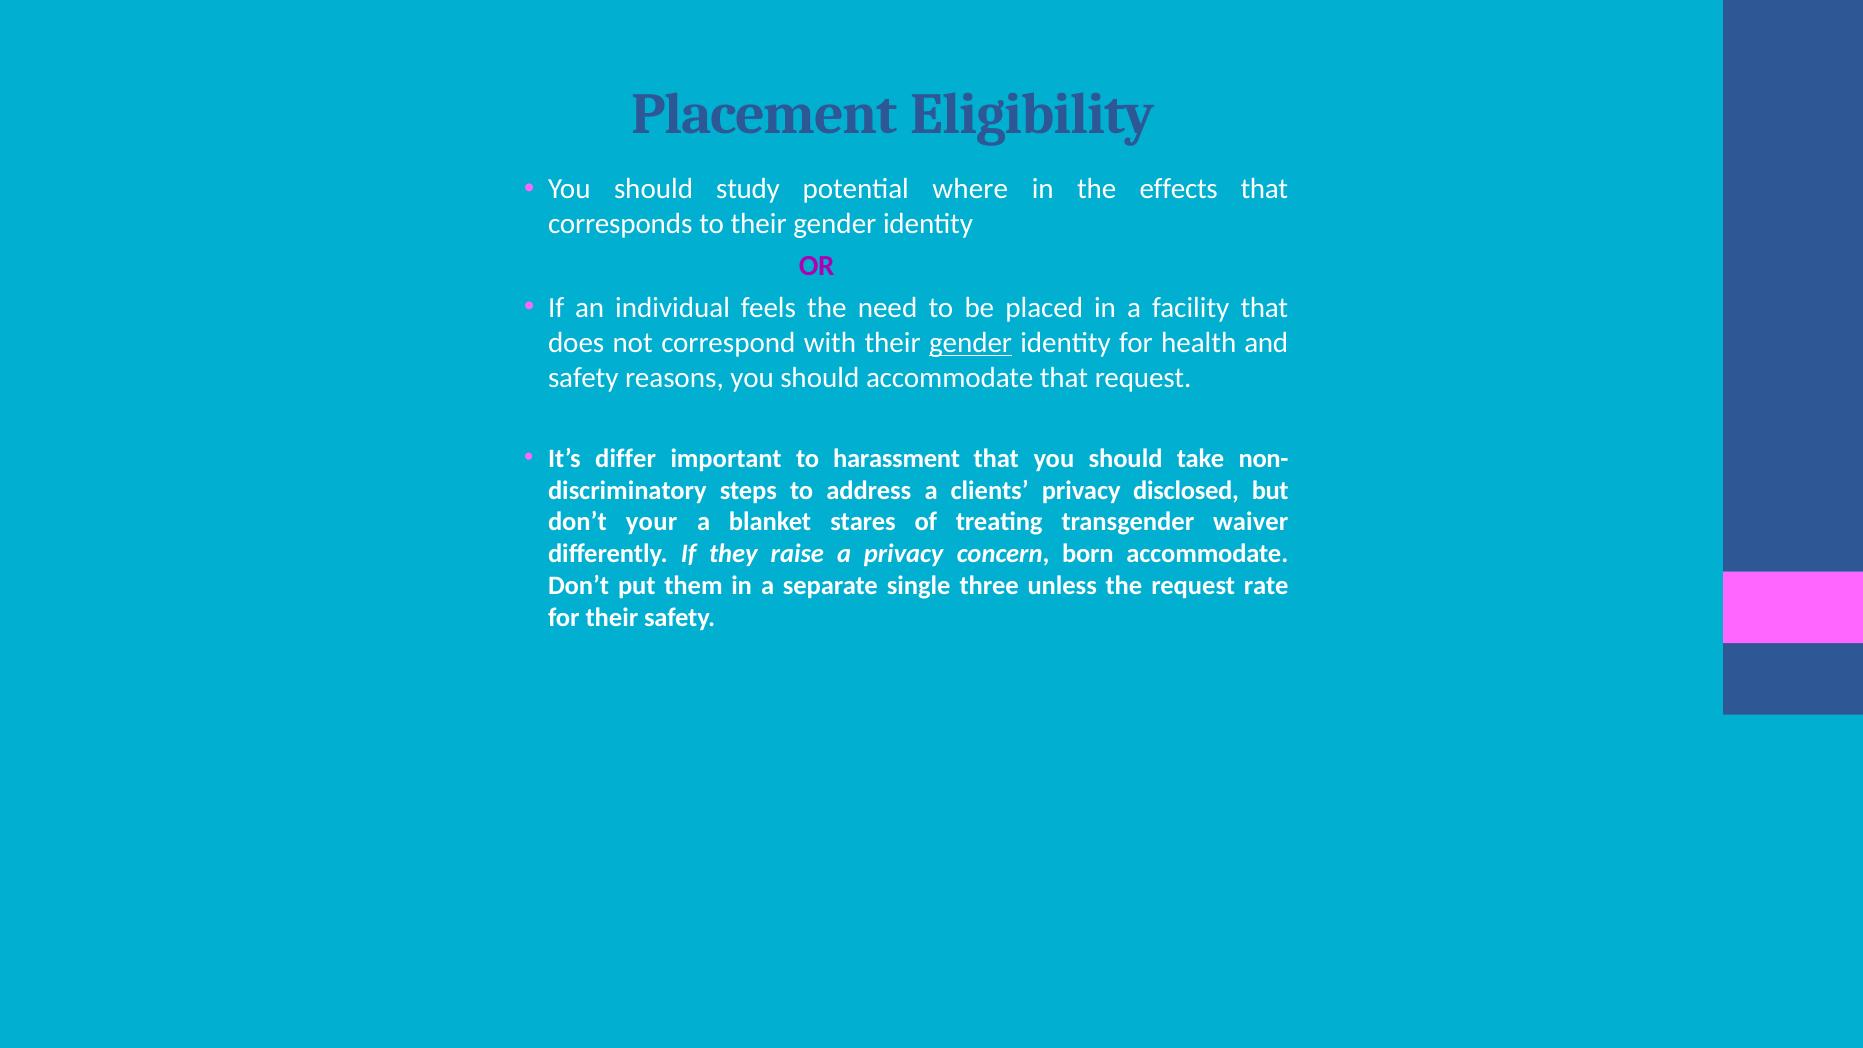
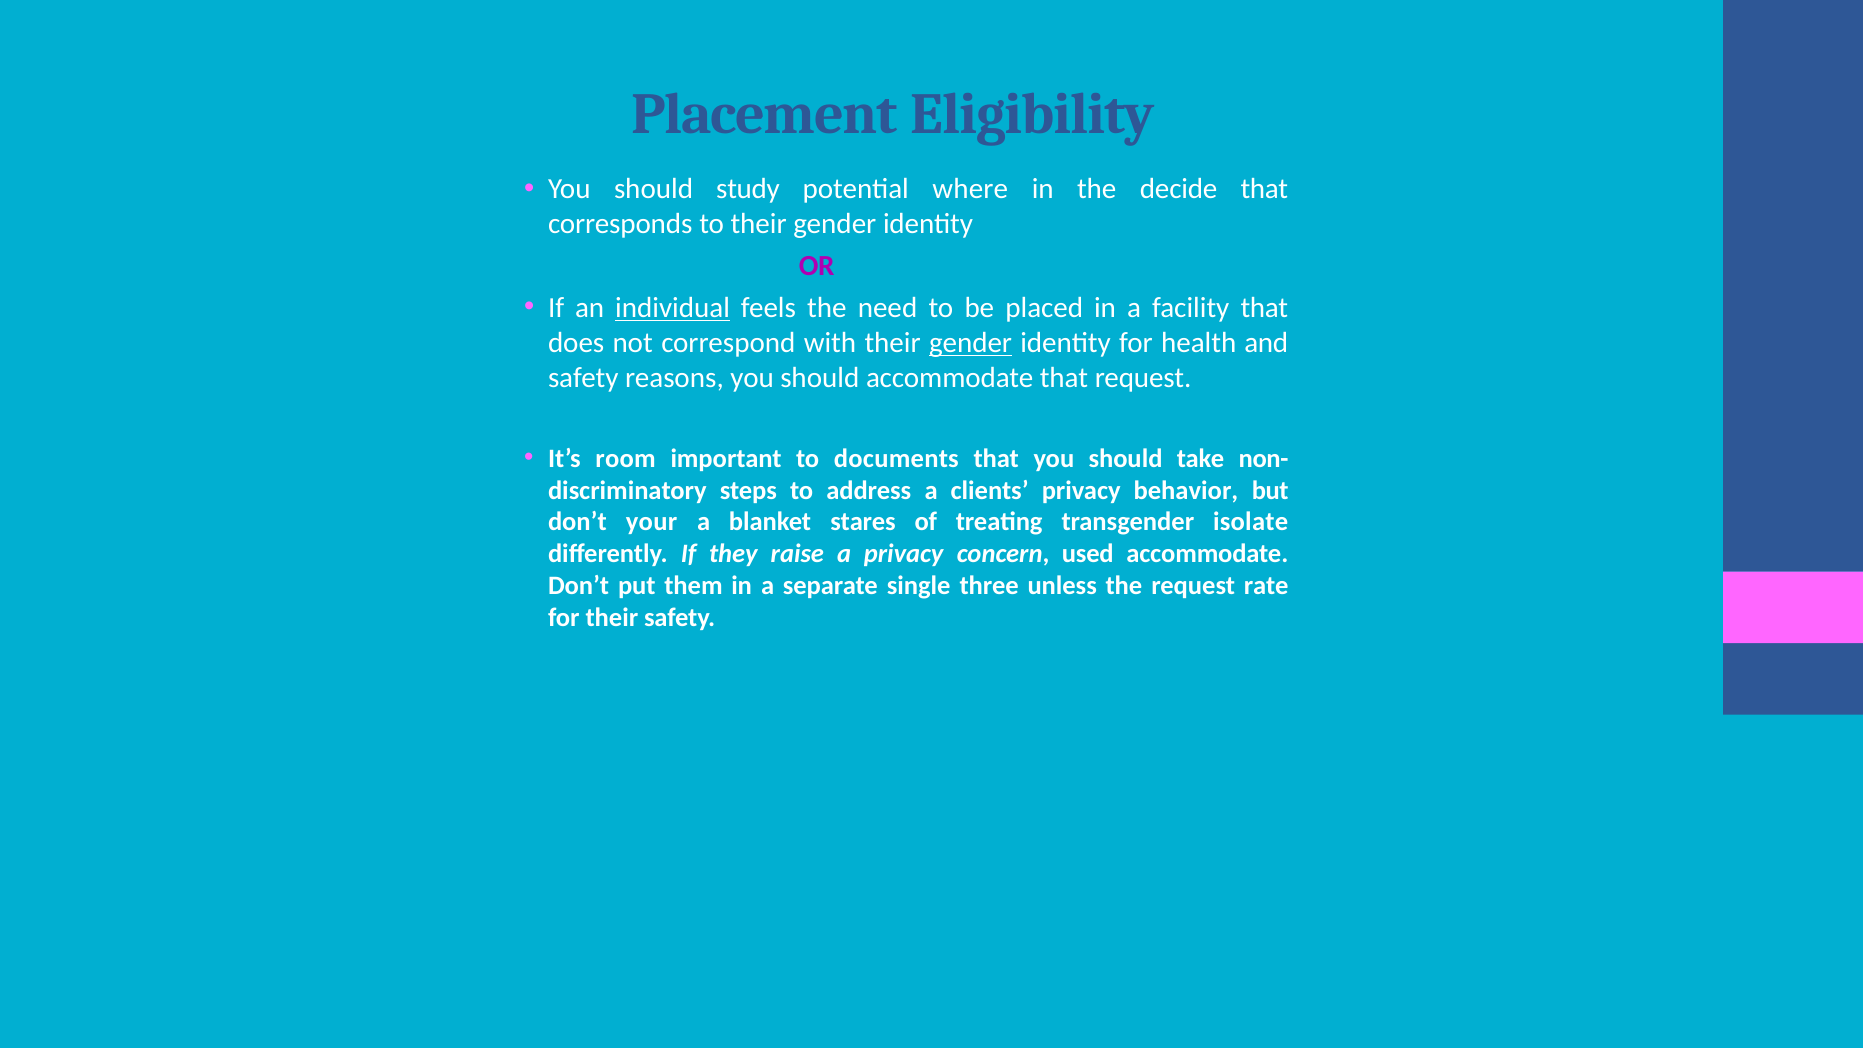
effects: effects -> decide (1179, 189)
individual underline: none -> present (673, 308)
differ: differ -> room (626, 459)
harassment: harassment -> documents (896, 459)
disclosed: disclosed -> behavior (1186, 490)
waiver: waiver -> isolate (1251, 522)
born: born -> used (1088, 554)
